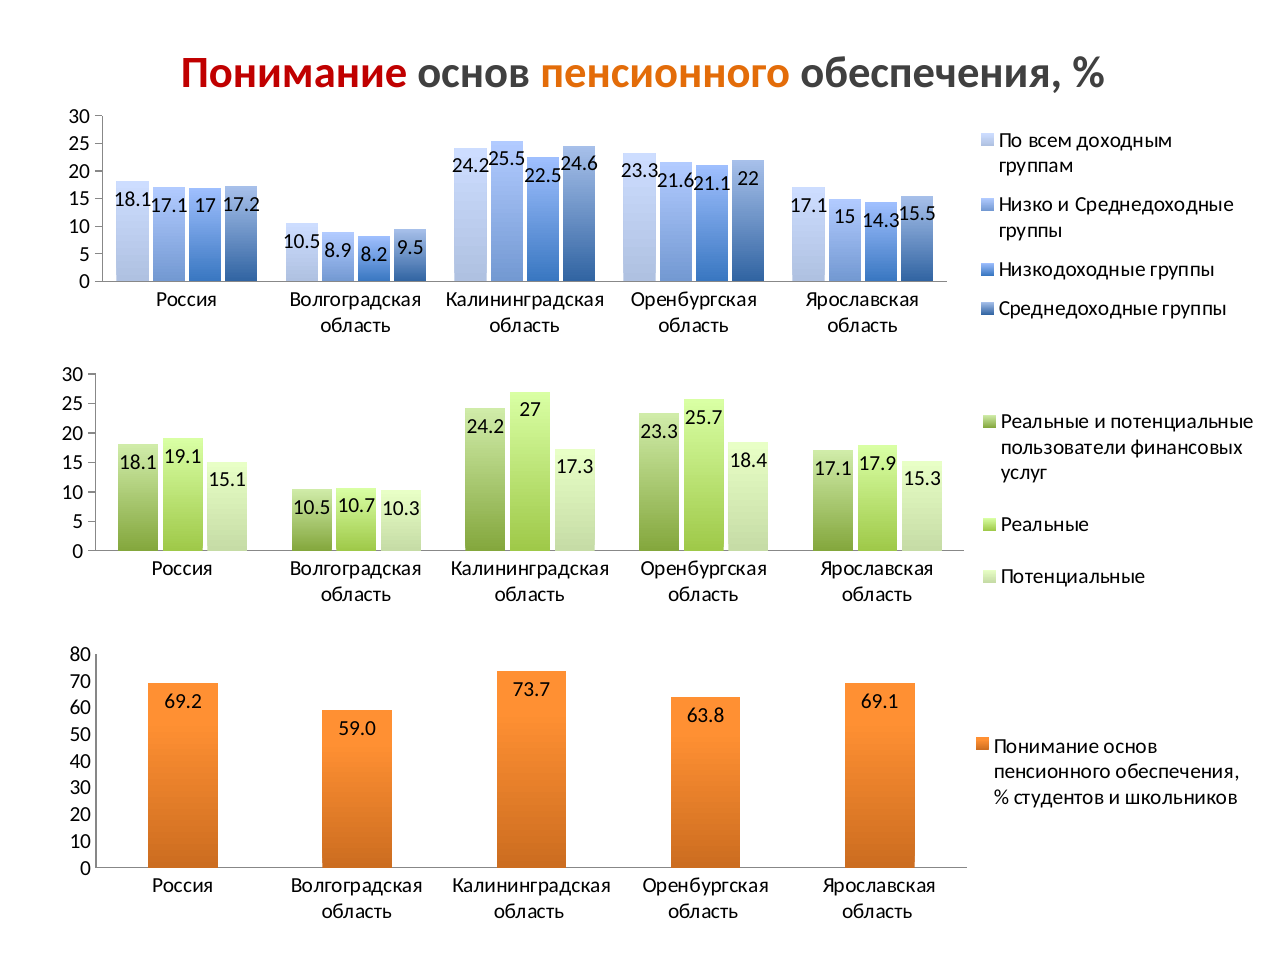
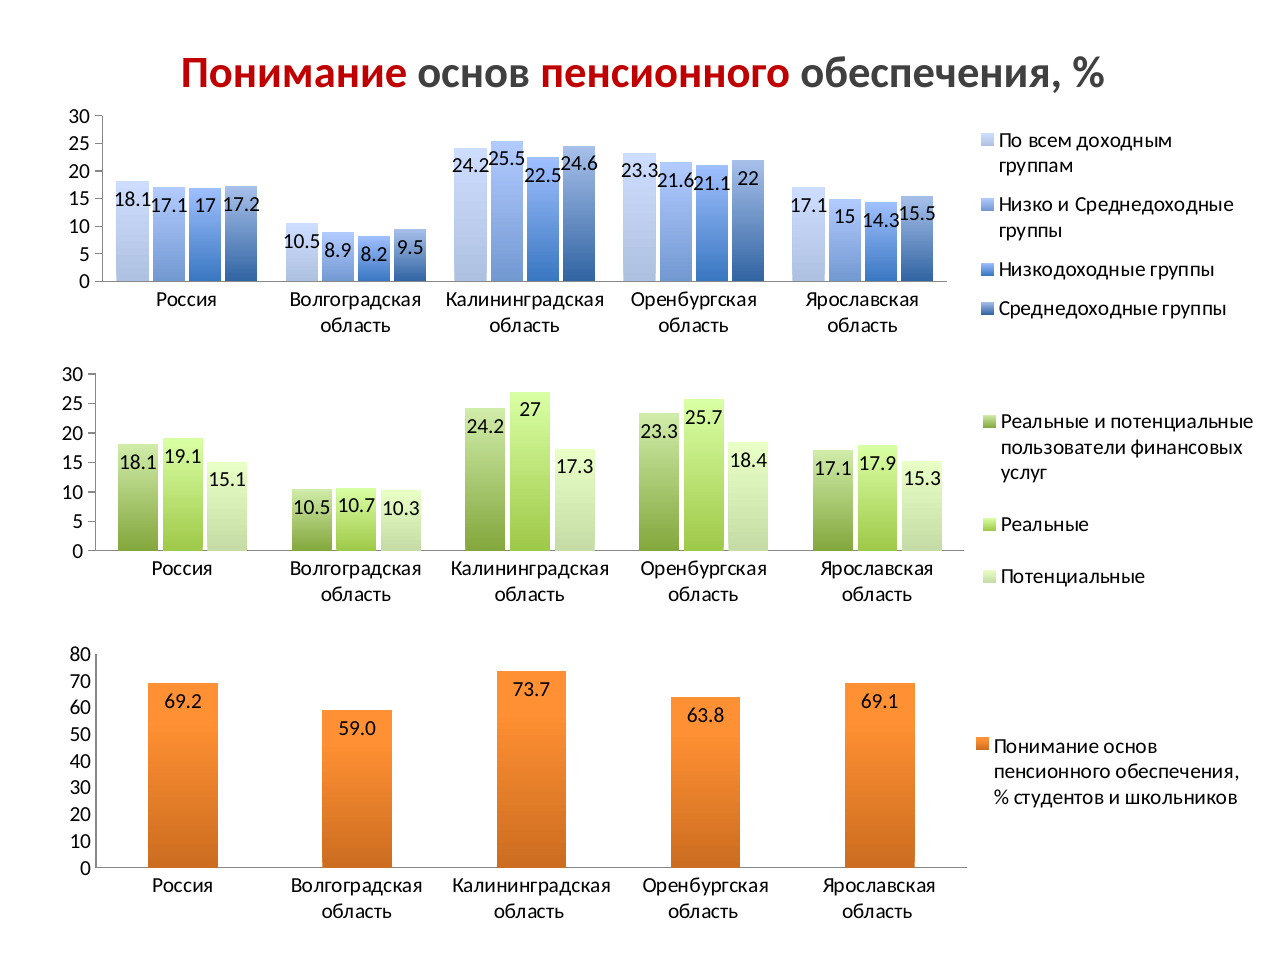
пенсионного colour: orange -> red (665, 73)
